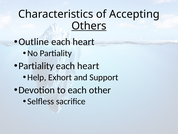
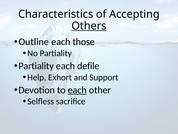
heart: heart -> those (84, 42)
heart: heart -> defile (88, 66)
each underline: none -> present (77, 90)
